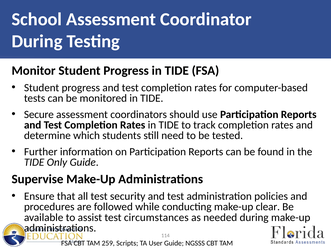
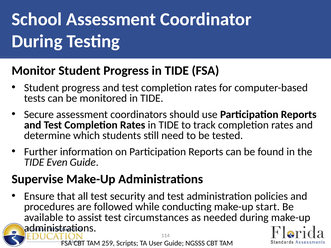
Only: Only -> Even (57, 162)
clear: clear -> start (268, 207)
